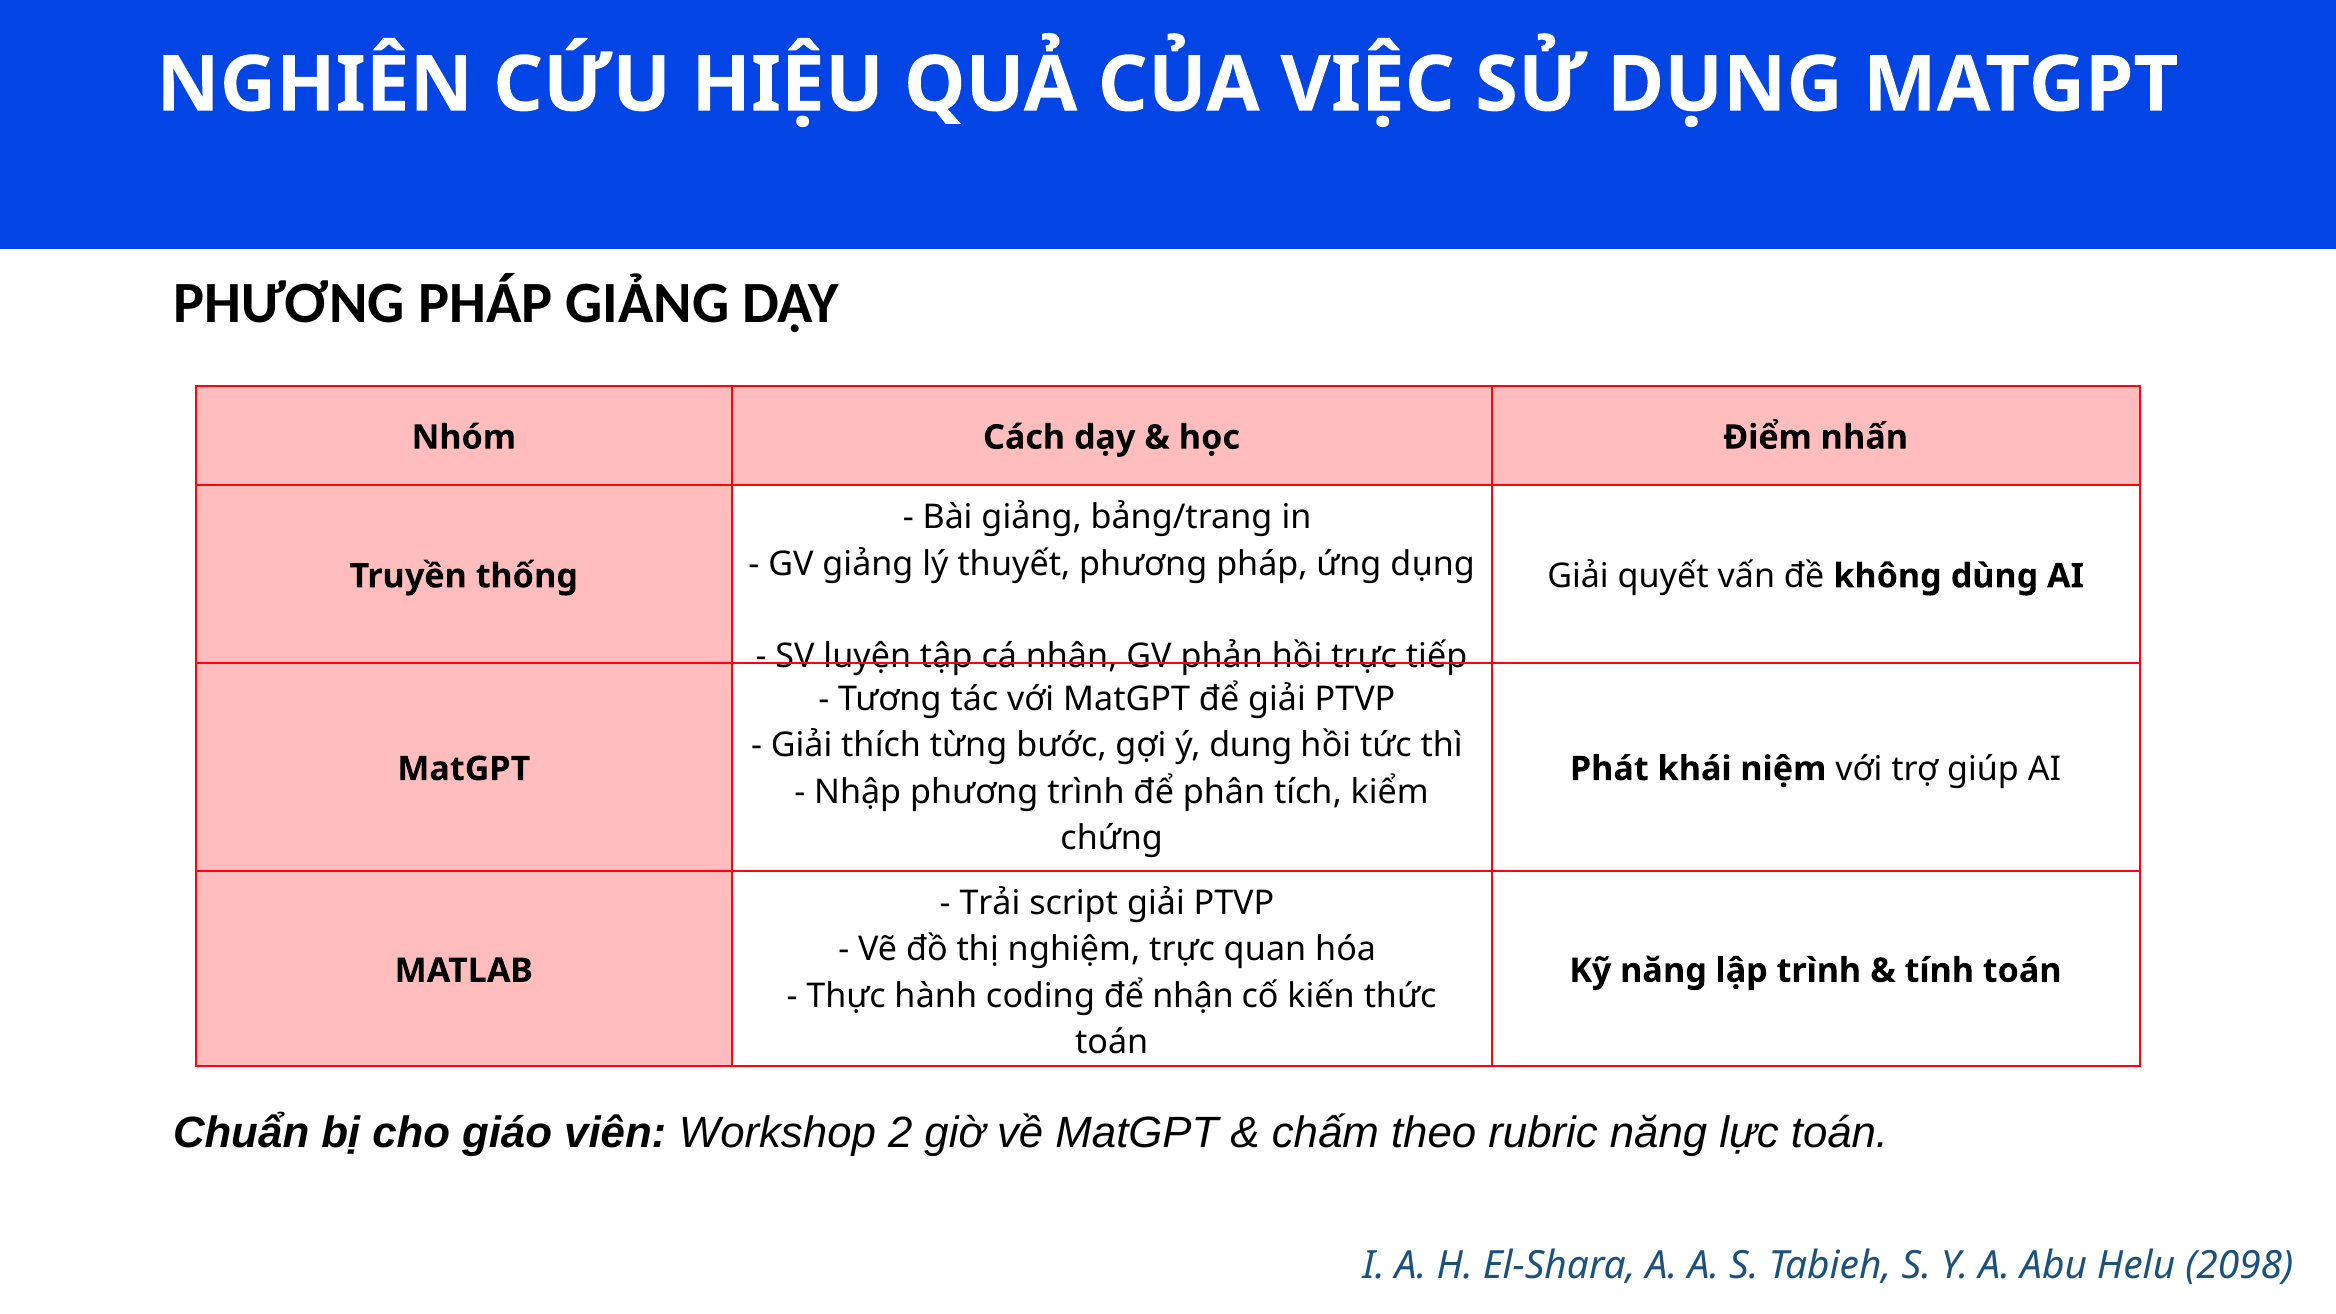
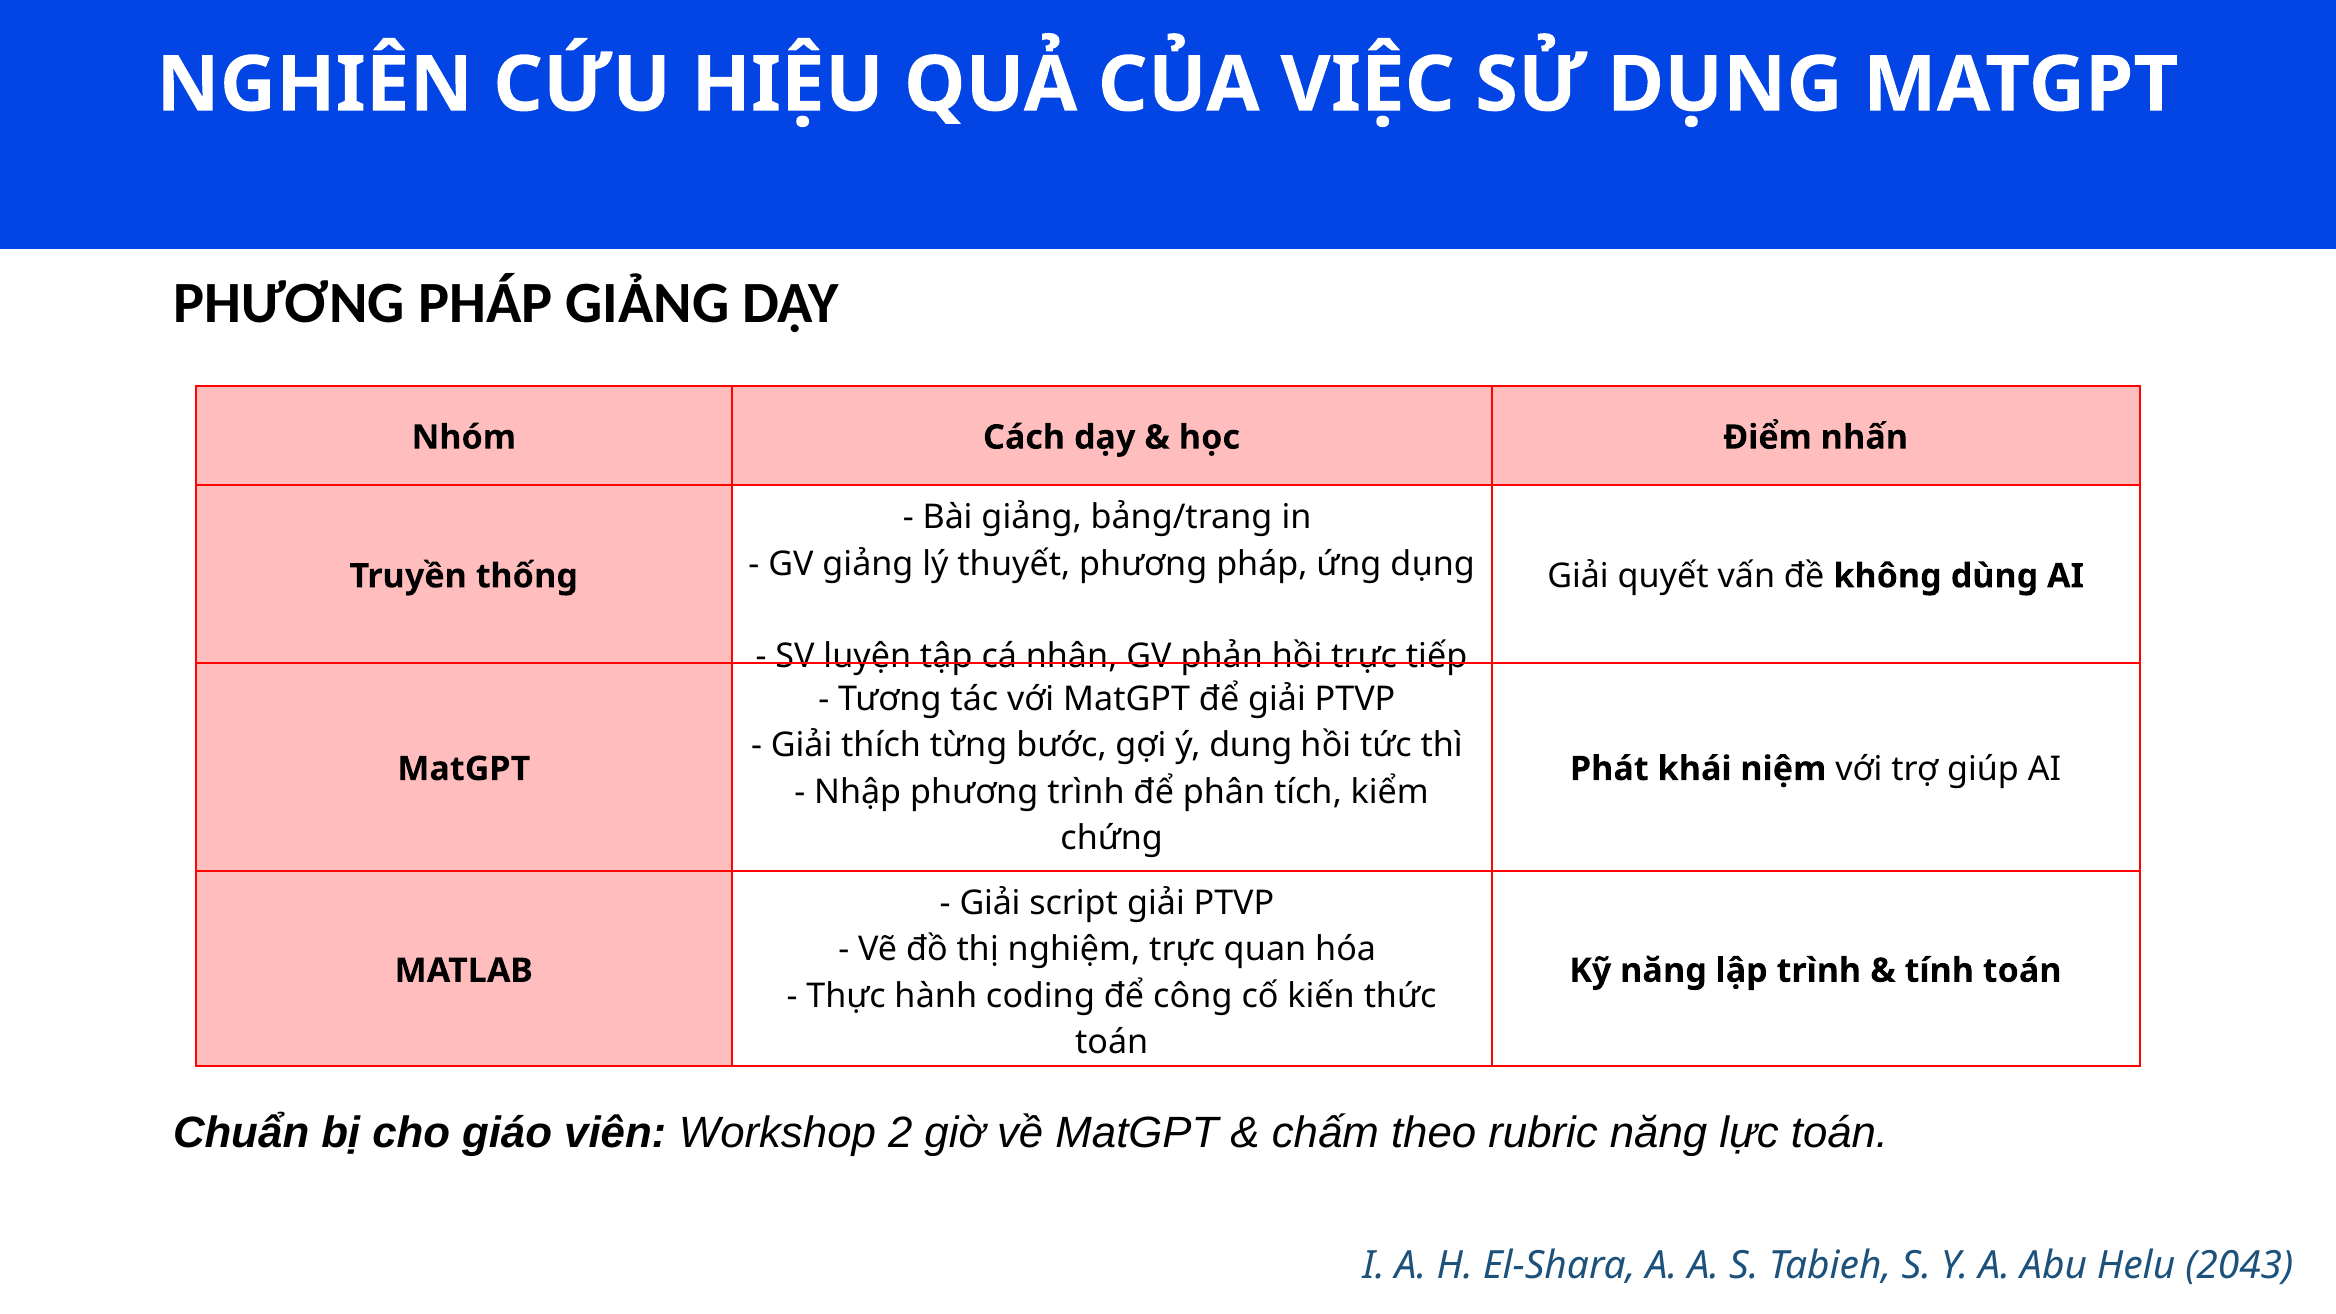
Trải: Trải -> Giải (990, 903)
nhận: nhận -> công (1193, 996)
2098: 2098 -> 2043 (2239, 1265)
